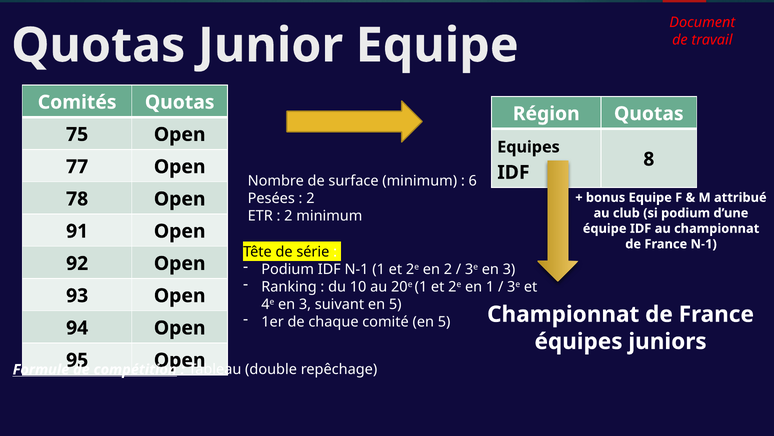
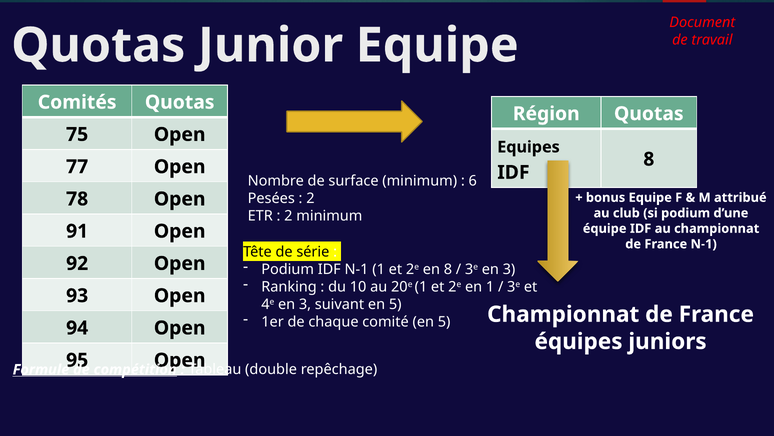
en 2: 2 -> 8 (448, 269)
